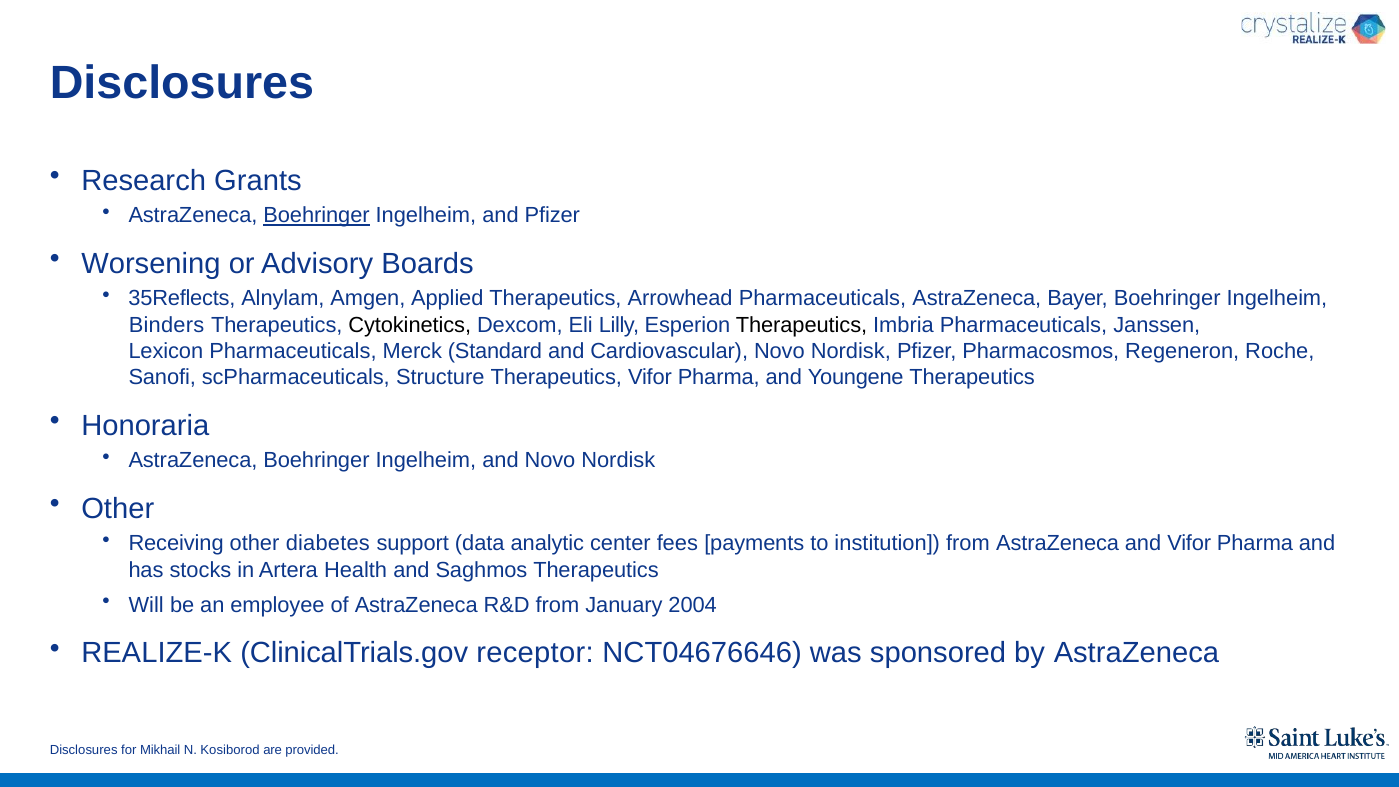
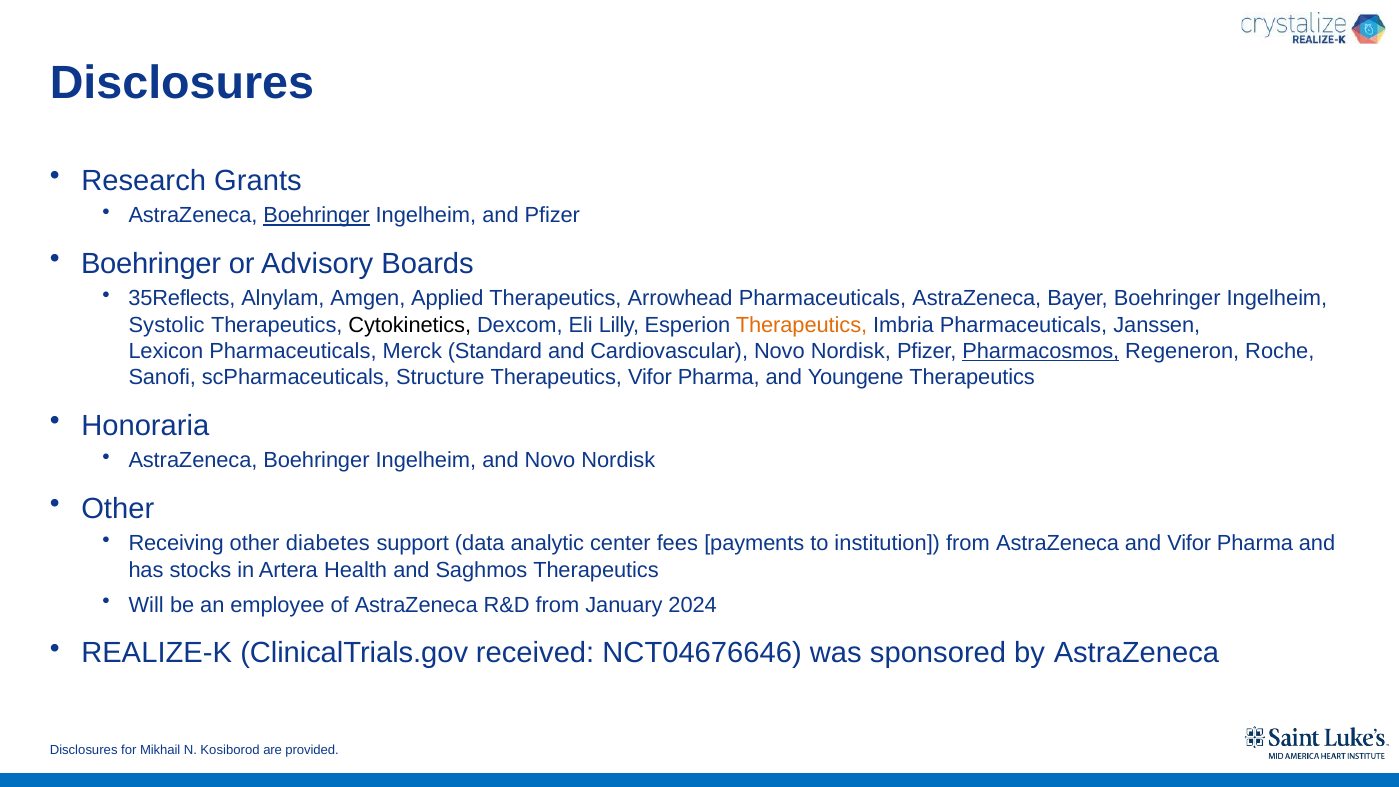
Worsening: Worsening -> Boehringer (151, 264)
Binders: Binders -> Systolic (167, 325)
Therapeutics colour: black -> orange (802, 325)
Pharmacosmos underline: none -> present (1041, 351)
2004: 2004 -> 2024 (693, 605)
receptor: receptor -> received (535, 653)
